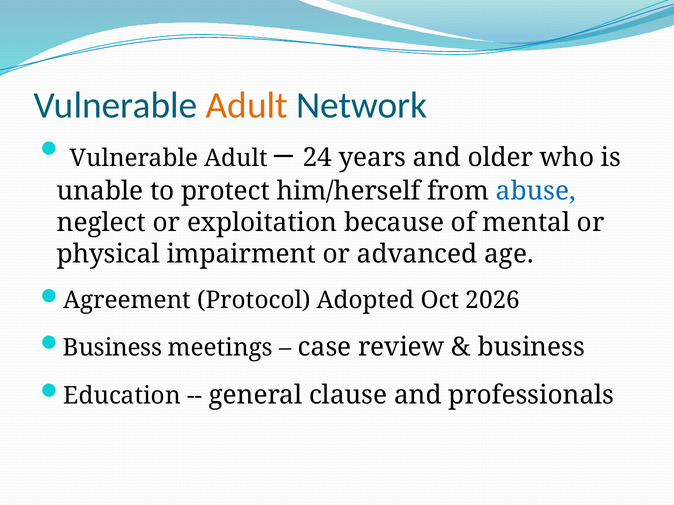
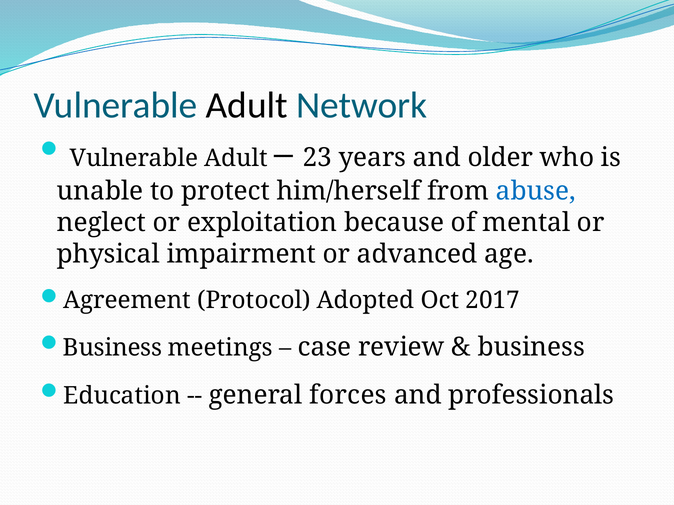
Adult colour: orange -> black (247, 105)
24: 24 -> 23 (317, 158)
2026: 2026 -> 2017 (493, 301)
clause: clause -> forces (348, 395)
